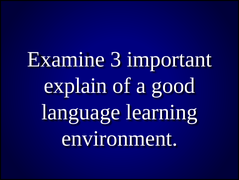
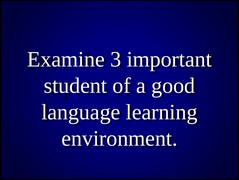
explain: explain -> student (75, 85)
